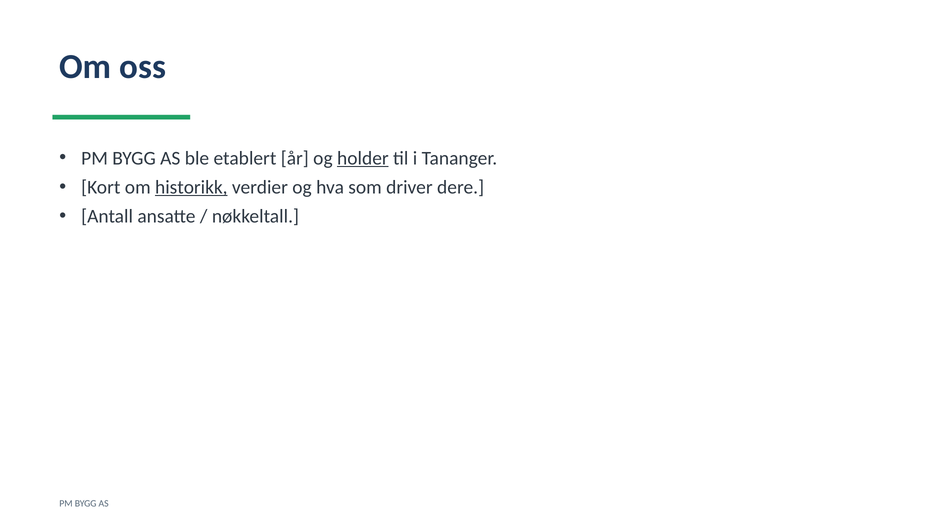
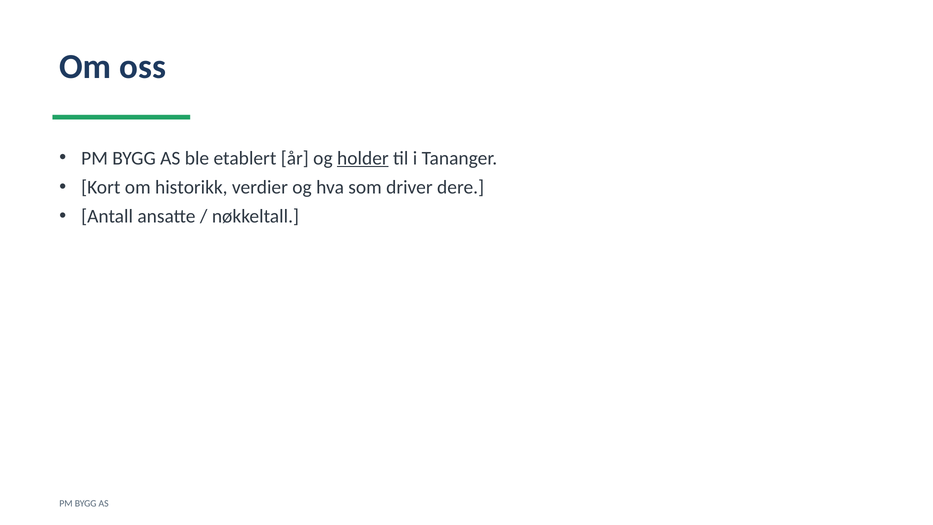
historikk underline: present -> none (191, 187)
